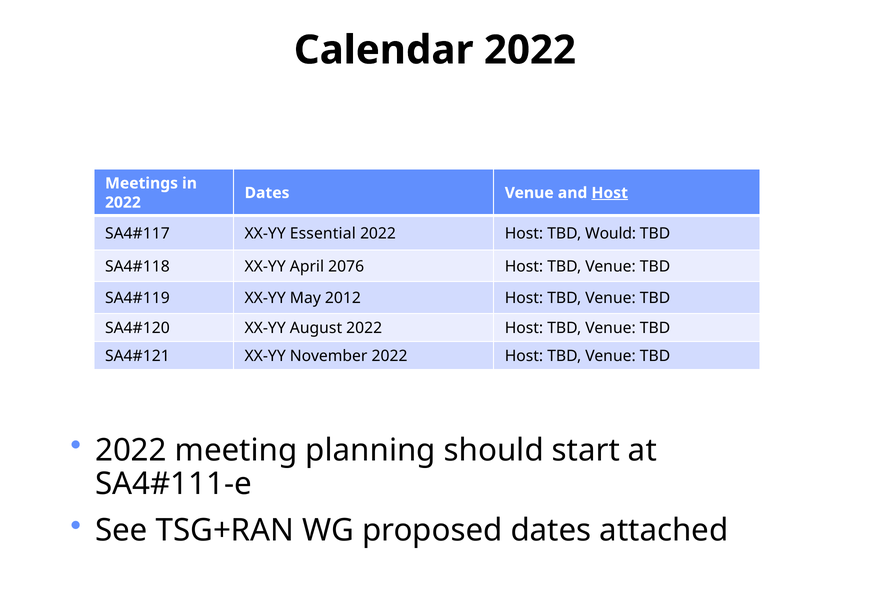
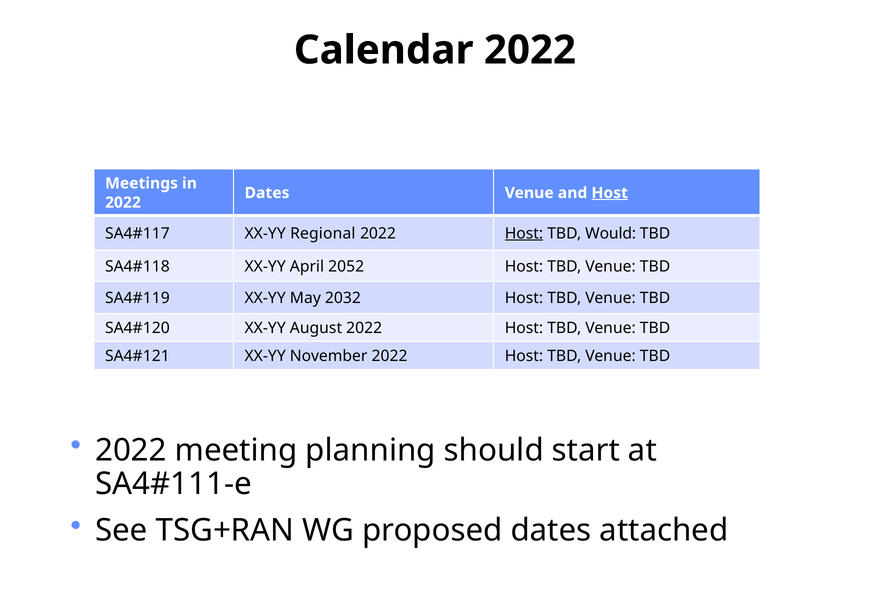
Essential: Essential -> Regional (323, 233)
Host underline: none -> present (524, 233)
2076: 2076 -> 2052 (346, 266)
2012: 2012 -> 2032 (343, 298)
